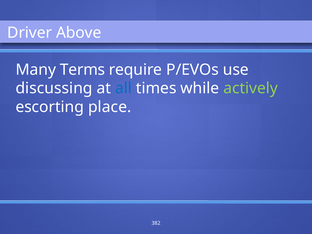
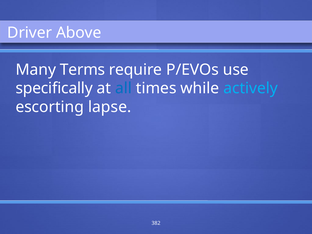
discussing: discussing -> specifically (54, 88)
actively colour: light green -> light blue (251, 88)
place: place -> lapse (110, 107)
